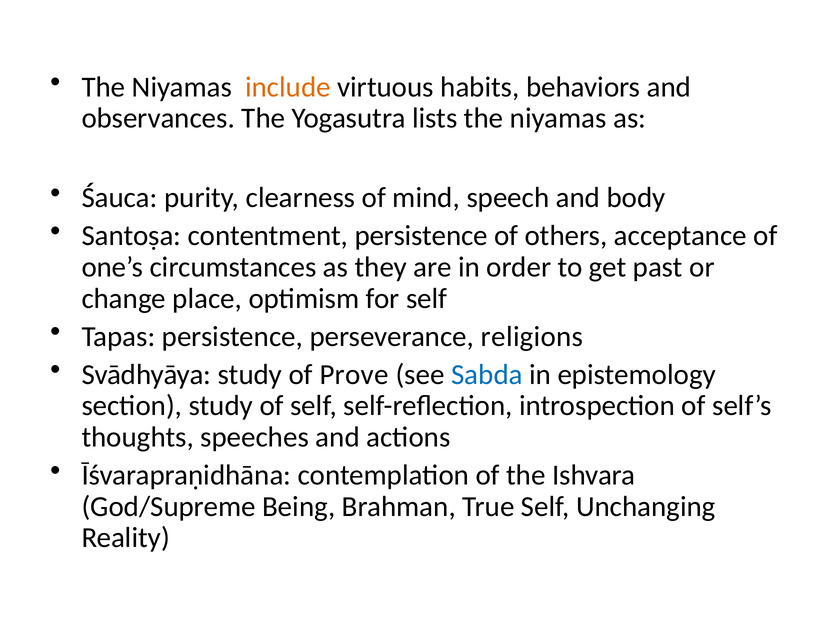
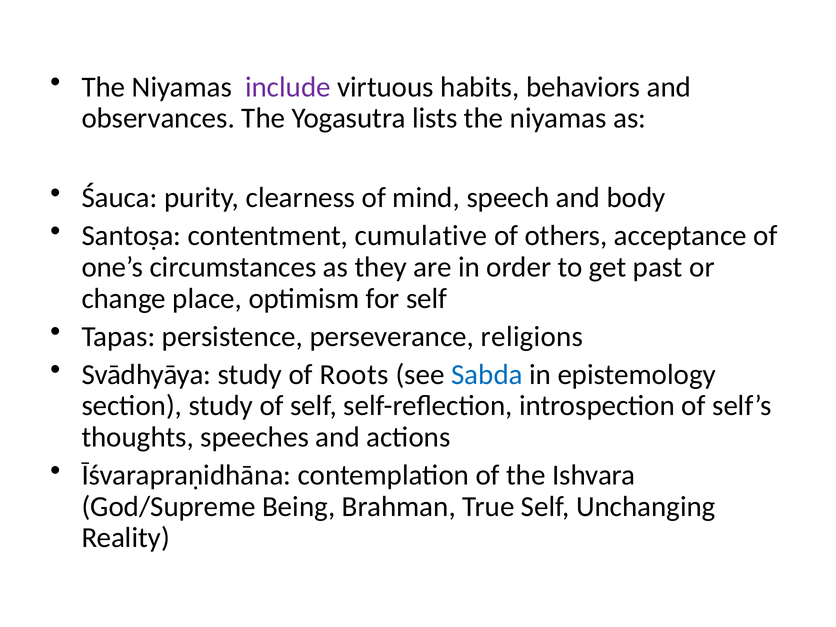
include colour: orange -> purple (288, 87)
contentment persistence: persistence -> cumulative (421, 236)
Prove: Prove -> Roots (354, 375)
